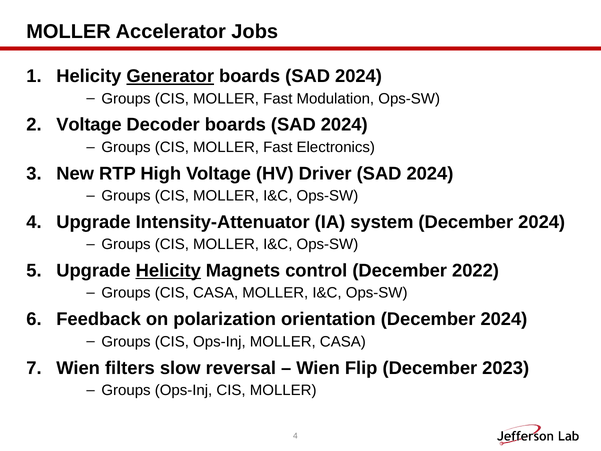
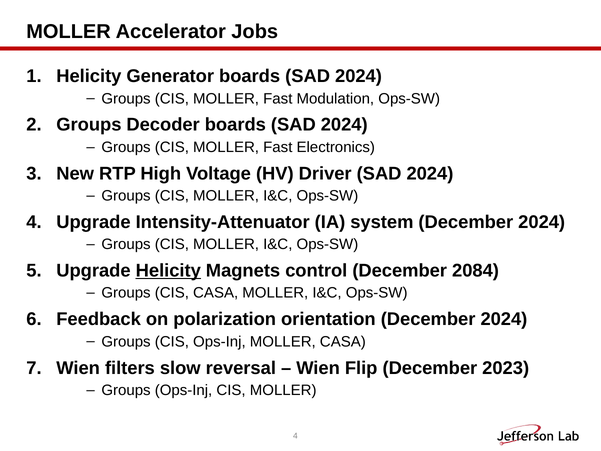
Generator underline: present -> none (170, 76)
Voltage: Voltage -> Groups (89, 125)
2022: 2022 -> 2084 (475, 271)
